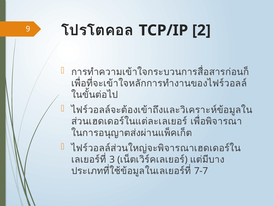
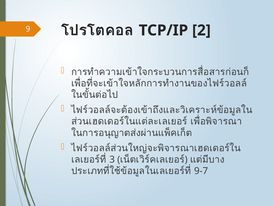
7-7: 7-7 -> 9-7 (201, 171)
